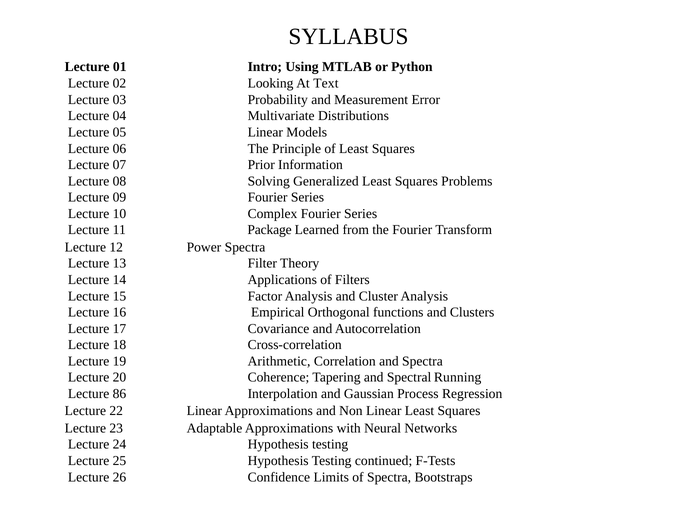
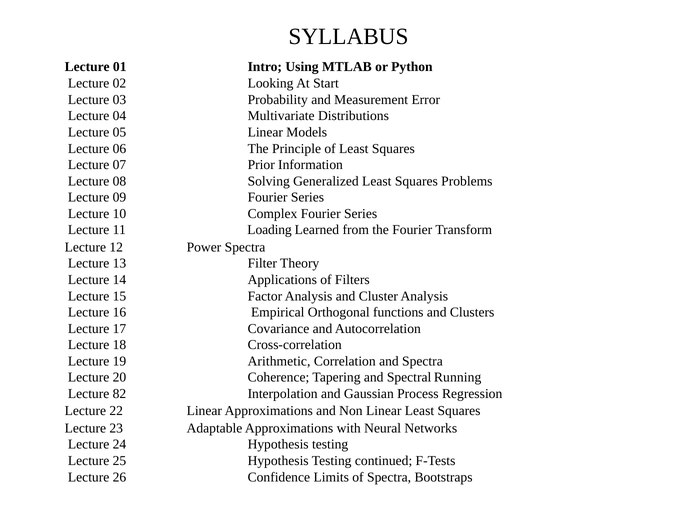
Text: Text -> Start (326, 83)
Package: Package -> Loading (270, 230)
86: 86 -> 82 (119, 394)
